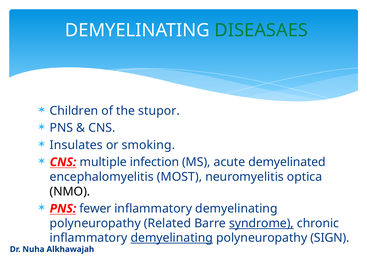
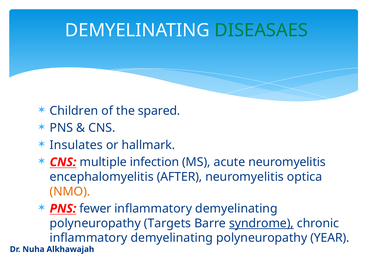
stupor: stupor -> spared (159, 111)
smoking: smoking -> hallmark (148, 145)
acute demyelinated: demyelinated -> neuromyelitis (287, 162)
MOST: MOST -> AFTER (180, 177)
NMO colour: black -> orange (70, 192)
Related: Related -> Targets (168, 223)
demyelinating underline: present -> none (172, 238)
SIGN: SIGN -> YEAR (330, 238)
